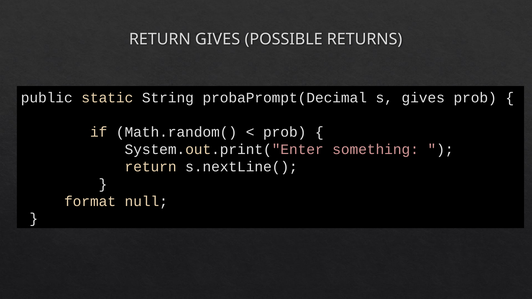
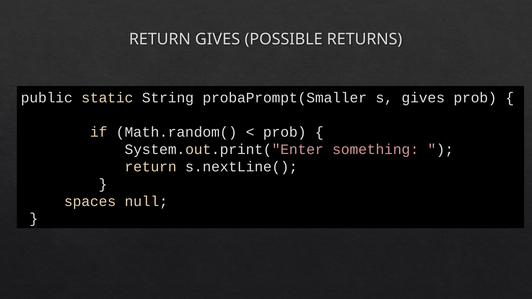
probaPrompt(Decimal: probaPrompt(Decimal -> probaPrompt(Smaller (285, 98)
format: format -> spaces (90, 201)
